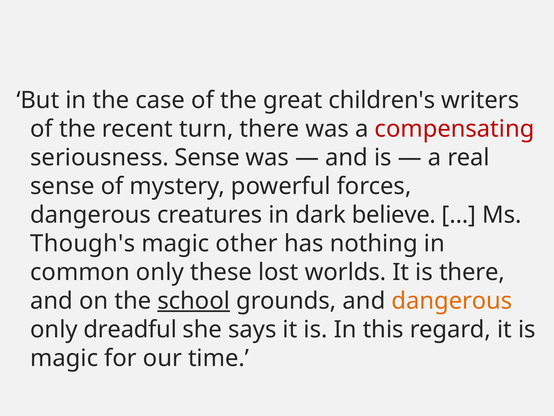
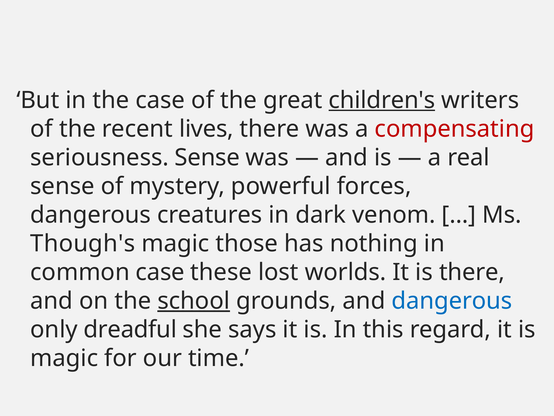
children's underline: none -> present (382, 100)
turn: turn -> lives (206, 129)
believe: believe -> venom (394, 215)
other: other -> those (247, 243)
common only: only -> case (160, 272)
dangerous colour: orange -> blue (452, 300)
